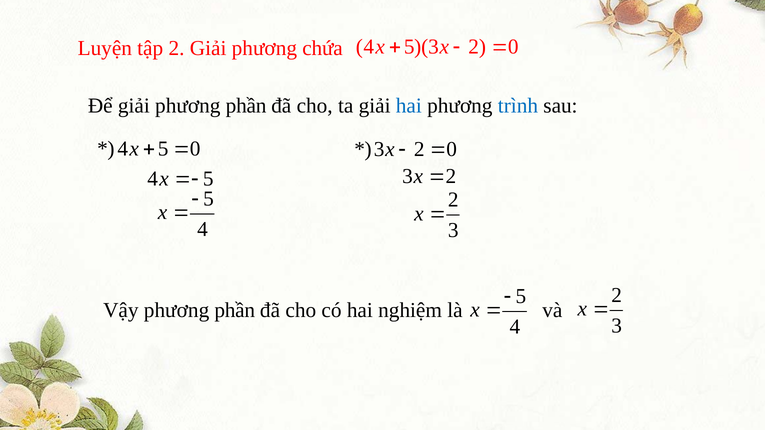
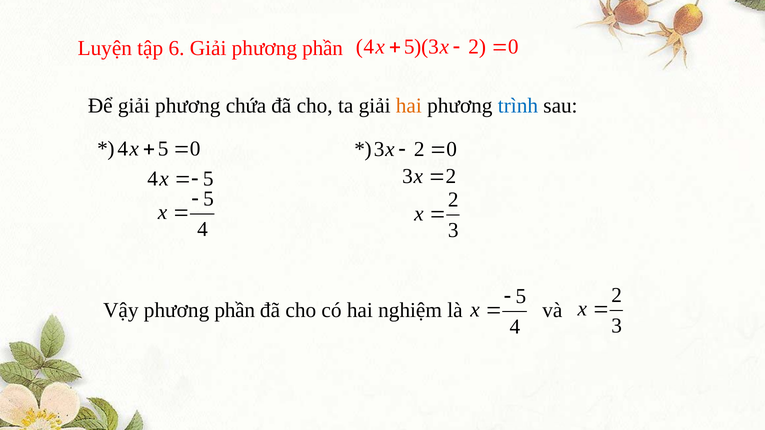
tập 2: 2 -> 6 (177, 48)
Giải phương chứa: chứa -> phần (323, 48)
giải phương phần: phần -> chứa (246, 106)
hai colour: blue -> orange (409, 106)
